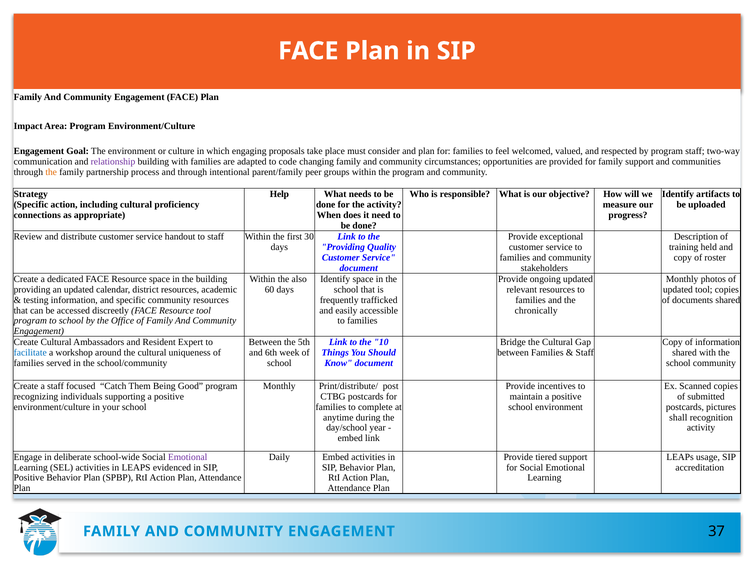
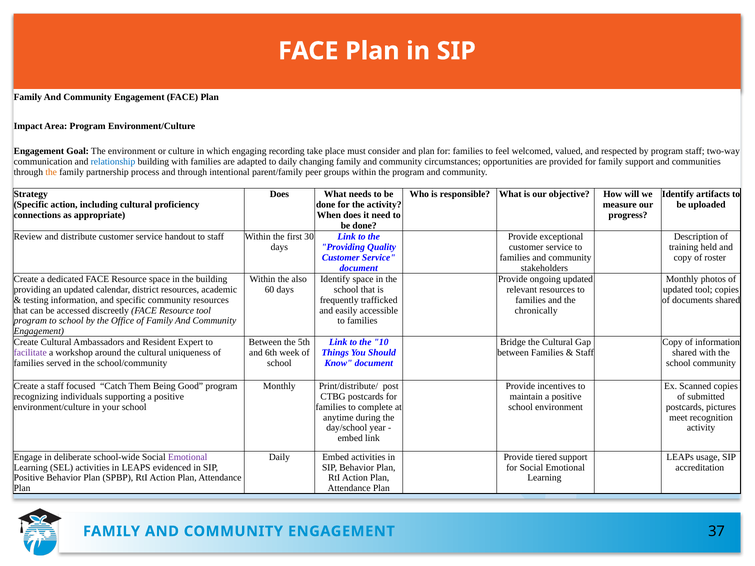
proposals: proposals -> recording (287, 151)
relationship colour: purple -> blue (113, 162)
to code: code -> daily (288, 162)
Help: Help -> Does (279, 194)
facilitate colour: blue -> purple (30, 353)
shall: shall -> meet (678, 418)
